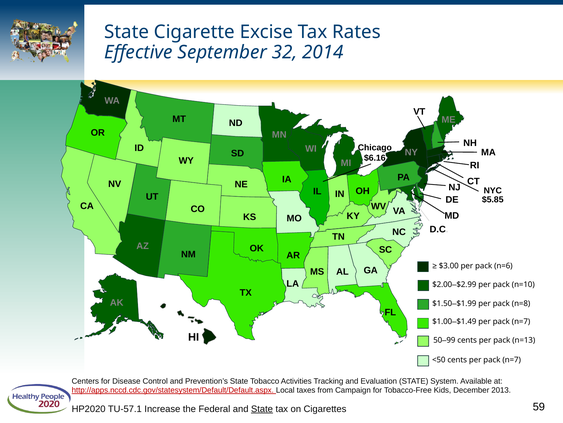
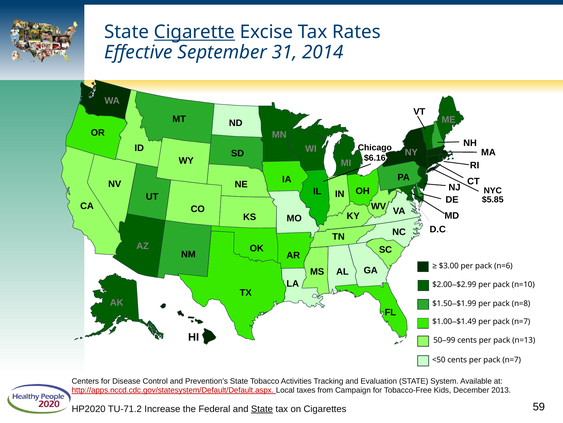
Cigarette underline: none -> present (194, 32)
32: 32 -> 31 (285, 52)
TU-57.1: TU-57.1 -> TU-71.2 (125, 408)
